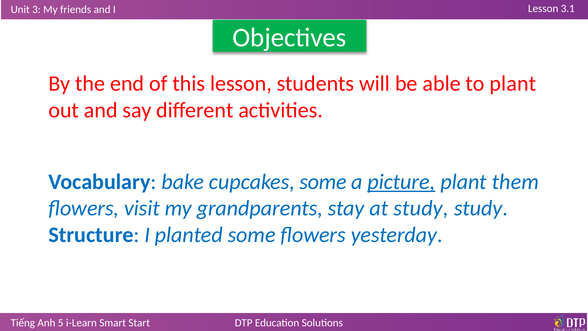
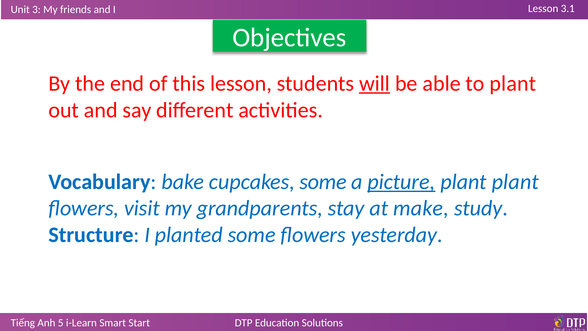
will underline: none -> present (375, 84)
plant them: them -> plant (515, 182)
at study: study -> make (421, 208)
